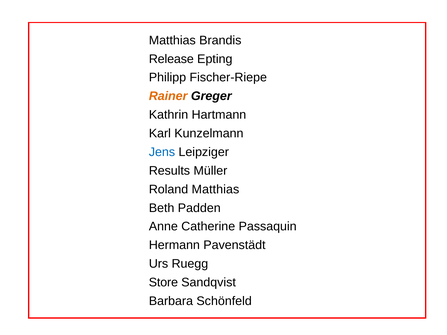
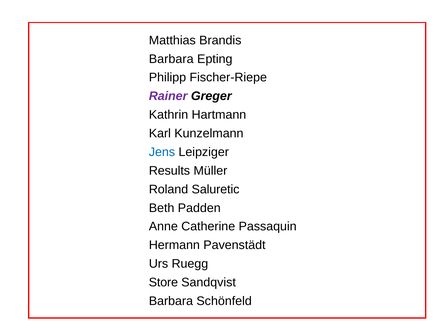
Release: Release -> Barbara (171, 59)
Rainer colour: orange -> purple (168, 96)
Roland Matthias: Matthias -> Saluretic (216, 189)
